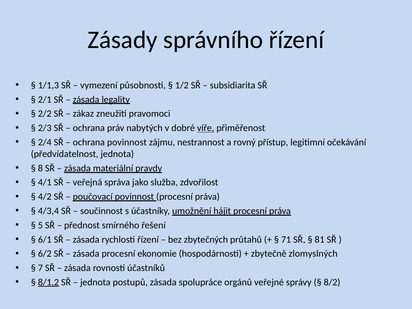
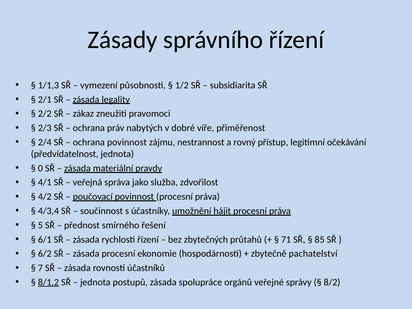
víře underline: present -> none (206, 128)
8: 8 -> 0 (40, 168)
81: 81 -> 85 (320, 239)
zlomyslných: zlomyslných -> pachatelství (313, 254)
